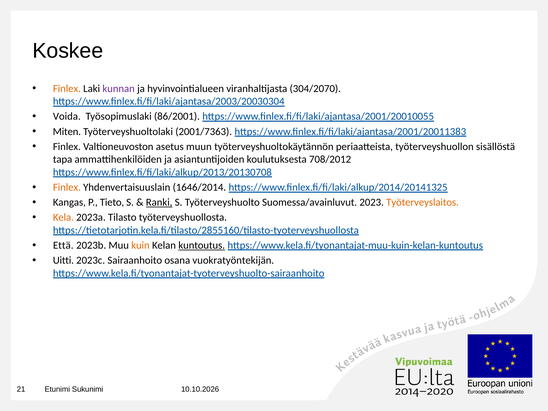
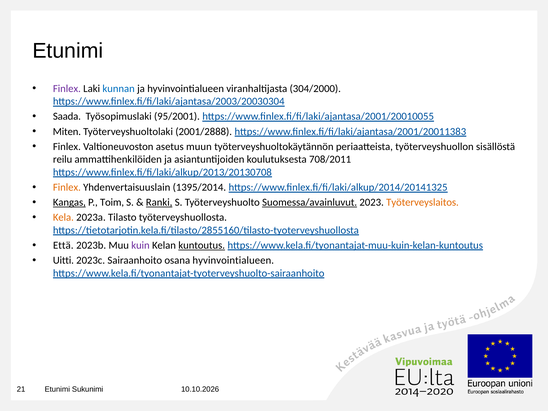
Koskee: Koskee -> Etunimi (68, 51)
Finlex colour: orange -> purple (67, 89)
kunnan colour: purple -> blue (119, 89)
304/2070: 304/2070 -> 304/2000 (315, 89)
Voida: Voida -> Saada (67, 116)
86/2001: 86/2001 -> 95/2001 (177, 116)
2001/7363: 2001/7363 -> 2001/2888 (204, 132)
tapa: tapa -> reilu (63, 159)
708/2012: 708/2012 -> 708/2011 (330, 159)
1646/2014: 1646/2014 -> 1395/2014 (199, 187)
Kangas underline: none -> present (69, 202)
Tieto: Tieto -> Toim (112, 202)
Suomessa/avainluvut underline: none -> present (310, 202)
kuin colour: orange -> purple (140, 245)
osana vuokratyöntekijän: vuokratyöntekijän -> hyvinvointialueen (233, 260)
